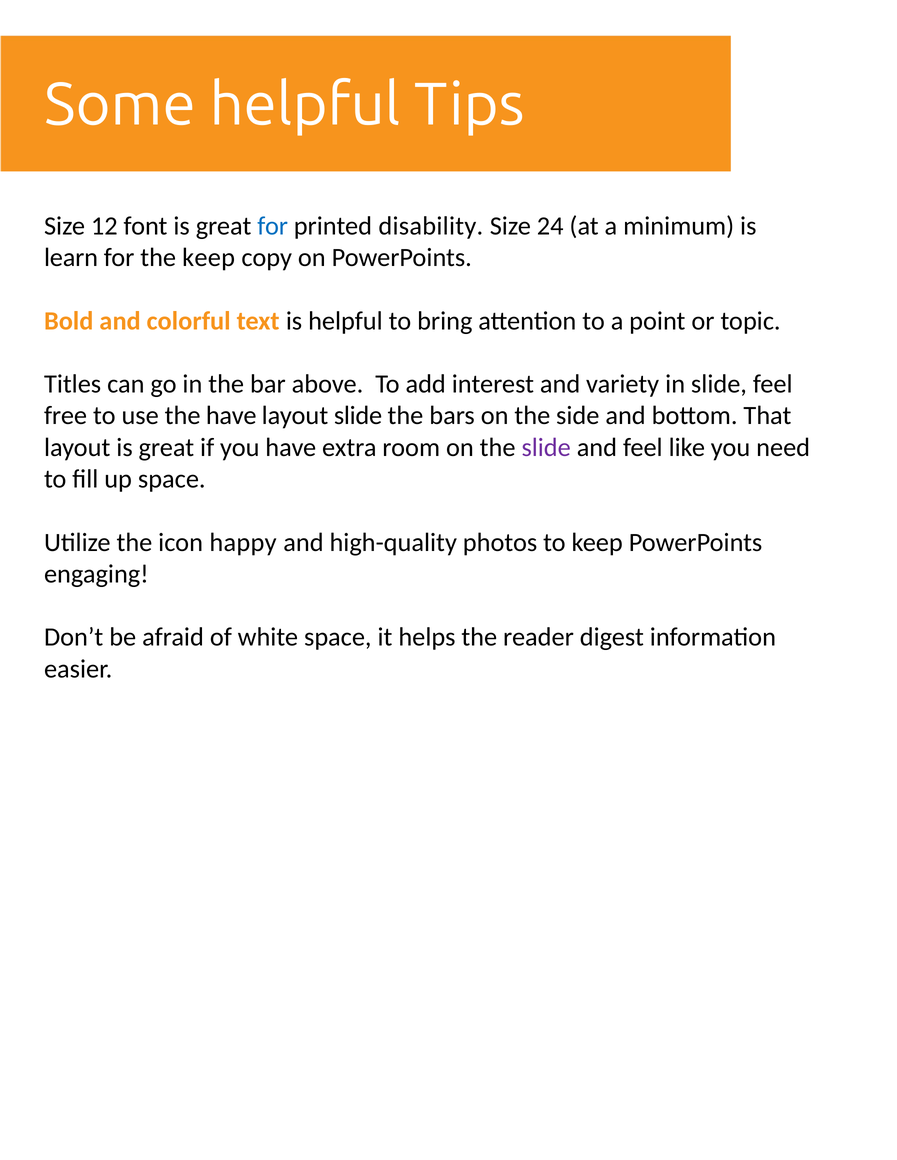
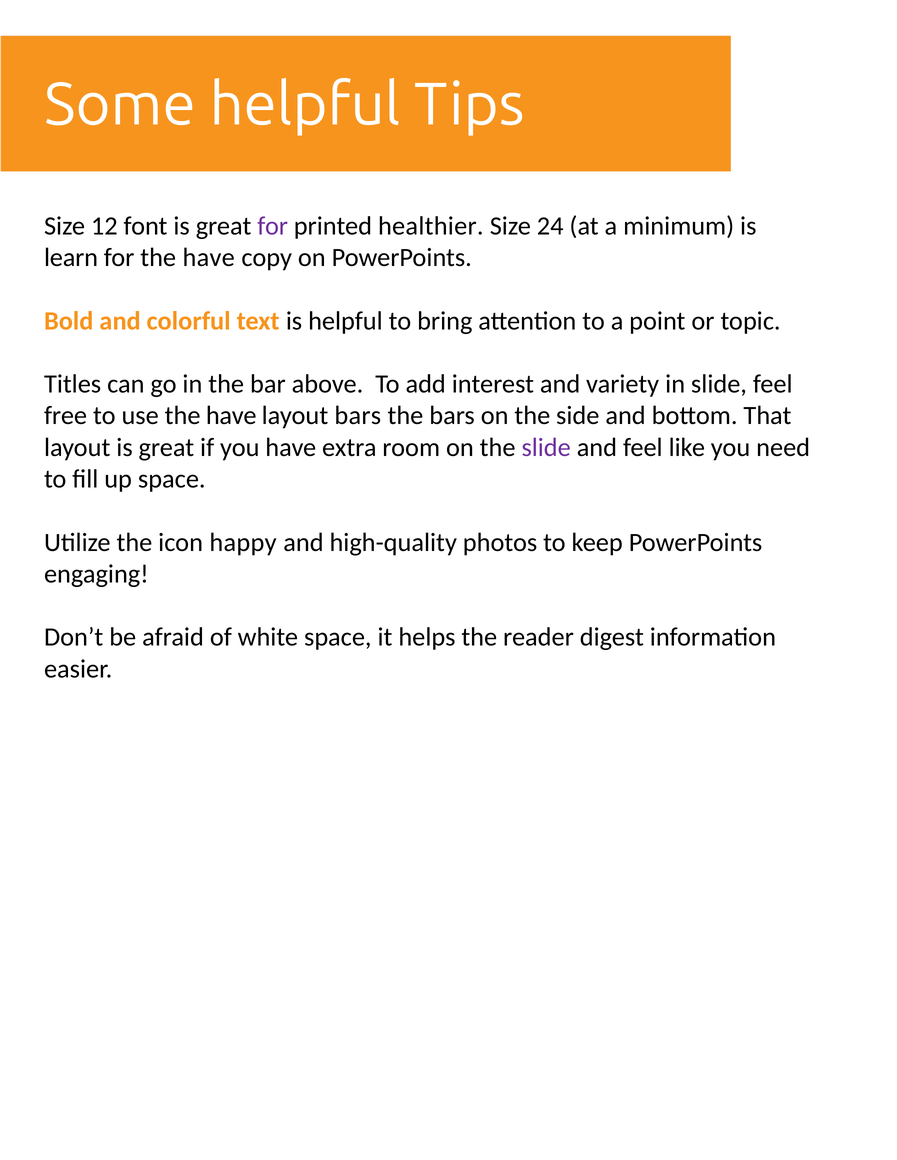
for colour: blue -> purple (273, 226)
disability: disability -> healthier (431, 226)
for the keep: keep -> have (209, 258)
layout slide: slide -> bars (358, 416)
